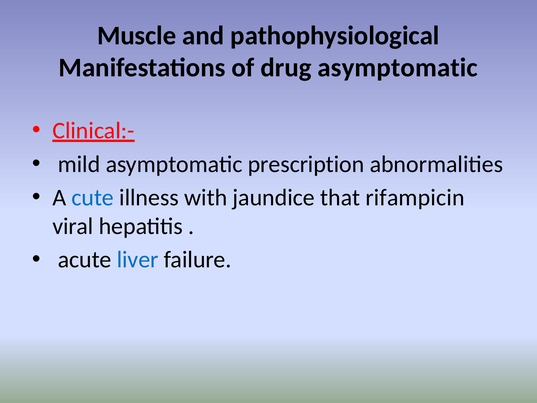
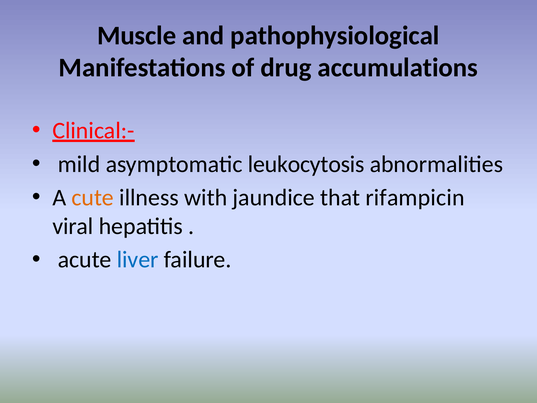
drug asymptomatic: asymptomatic -> accumulations (398, 68)
prescription: prescription -> leukocytosis (306, 164)
cute colour: blue -> orange (93, 197)
